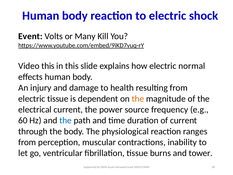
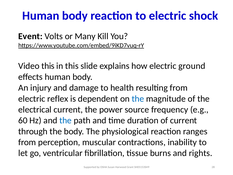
normal: normal -> ground (192, 66)
electric tissue: tissue -> reflex (58, 99)
the colour: orange -> blue (138, 99)
tower: tower -> rights (201, 153)
